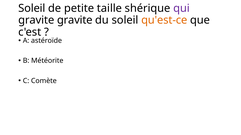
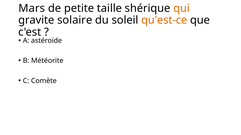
Soleil: Soleil -> Mars (32, 8)
qui colour: purple -> orange (181, 8)
gravite gravite: gravite -> solaire (75, 20)
